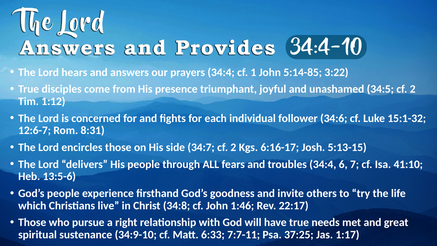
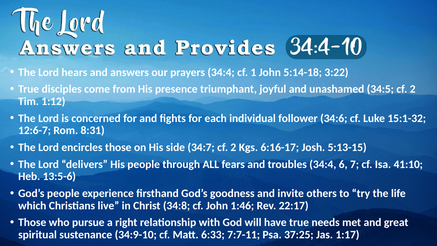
5:14-85: 5:14-85 -> 5:14-18 (303, 72)
